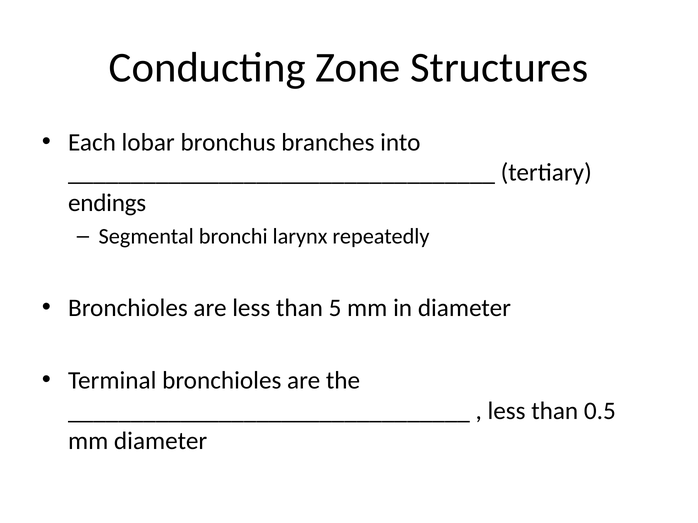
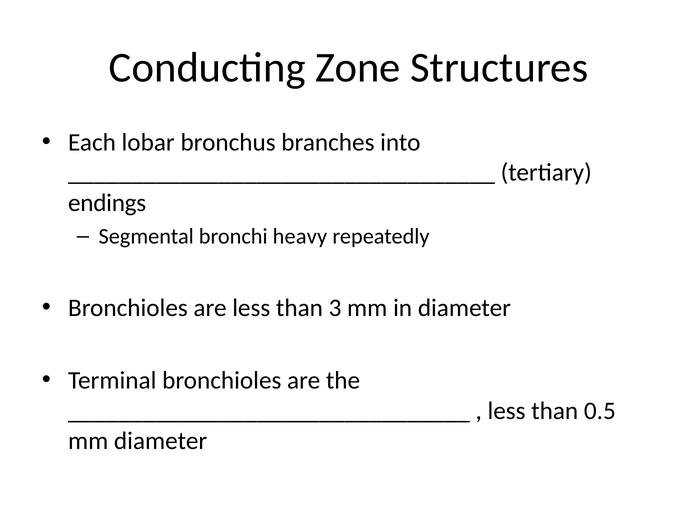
larynx: larynx -> heavy (300, 237)
5: 5 -> 3 (335, 308)
